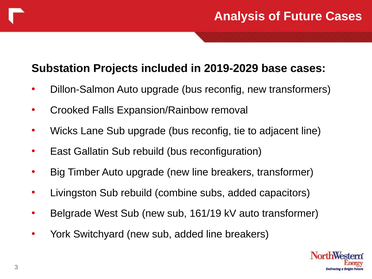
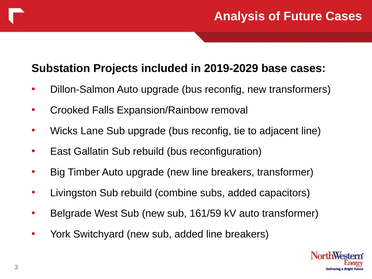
161/19: 161/19 -> 161/59 (205, 214)
